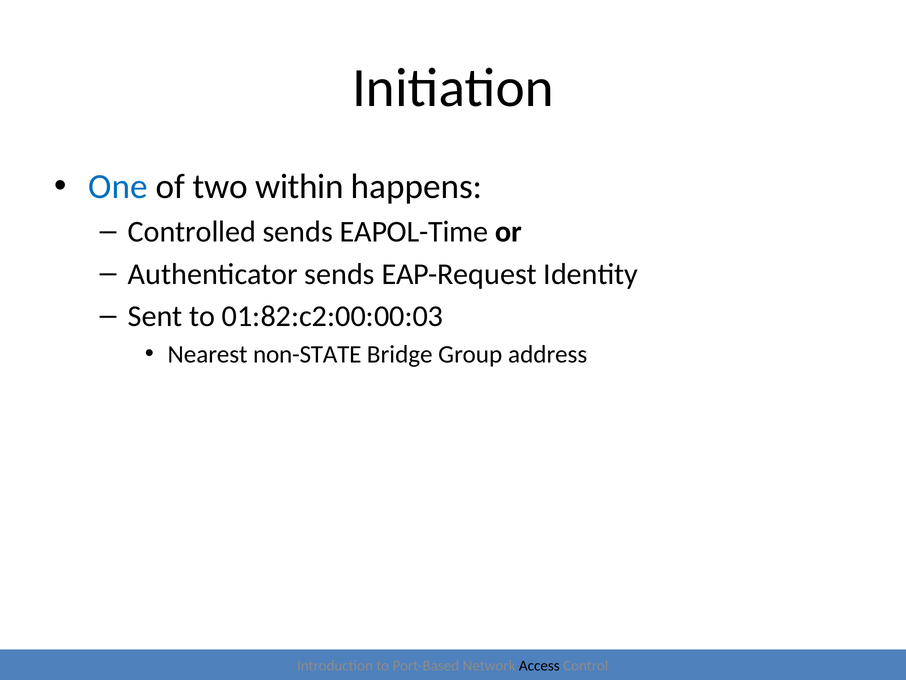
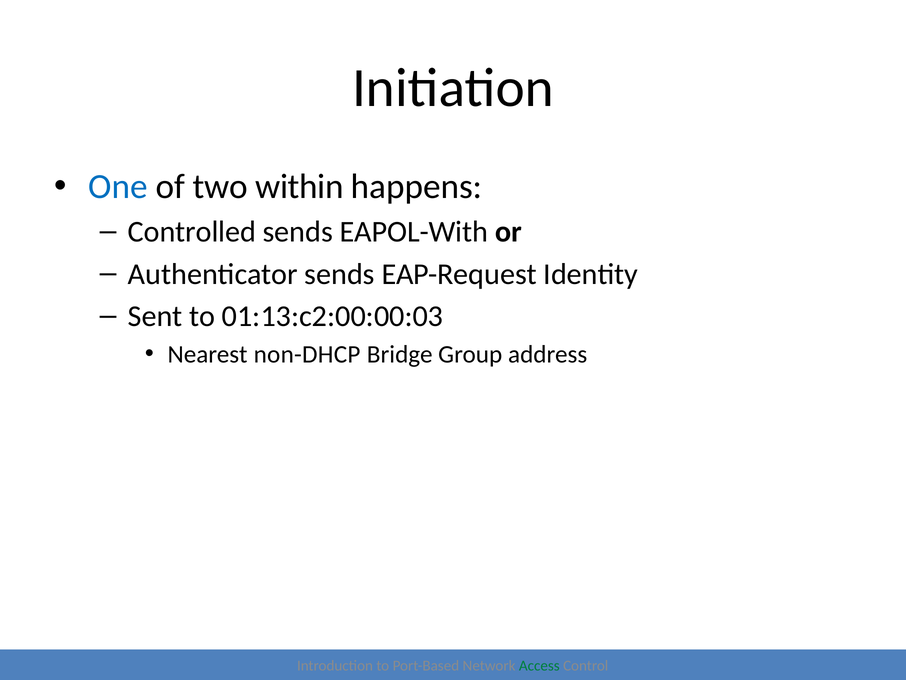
EAPOL-Time: EAPOL-Time -> EAPOL-With (414, 232)
01:82:c2:00:00:03: 01:82:c2:00:00:03 -> 01:13:c2:00:00:03 (333, 316)
non-STATE: non-STATE -> non-DHCP (307, 354)
Access colour: black -> green (539, 665)
